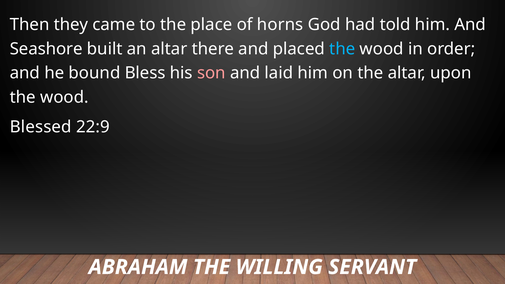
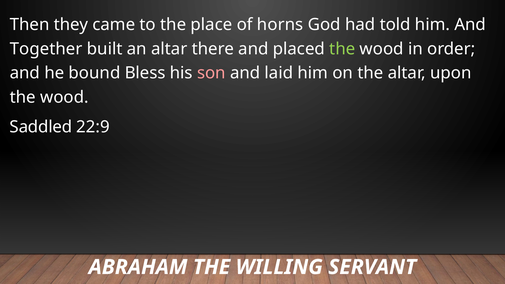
Seashore: Seashore -> Together (46, 49)
the colour: light blue -> light green (342, 49)
Blessed: Blessed -> Saddled (41, 127)
